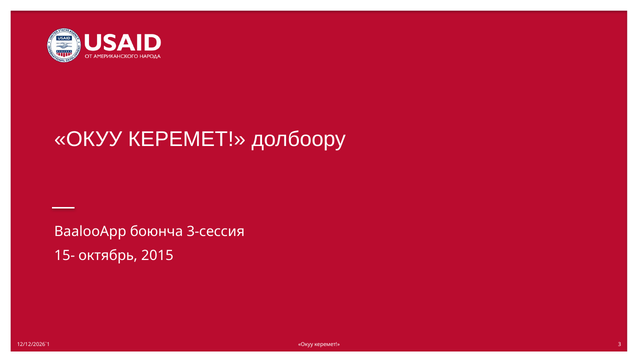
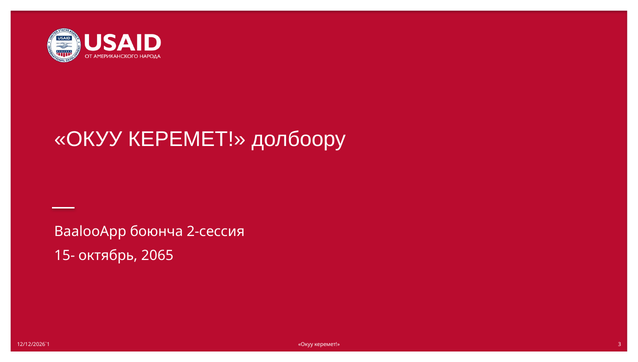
3-сессия: 3-сессия -> 2-сессия (216, 231)
2015: 2015 -> 2065 (157, 256)
